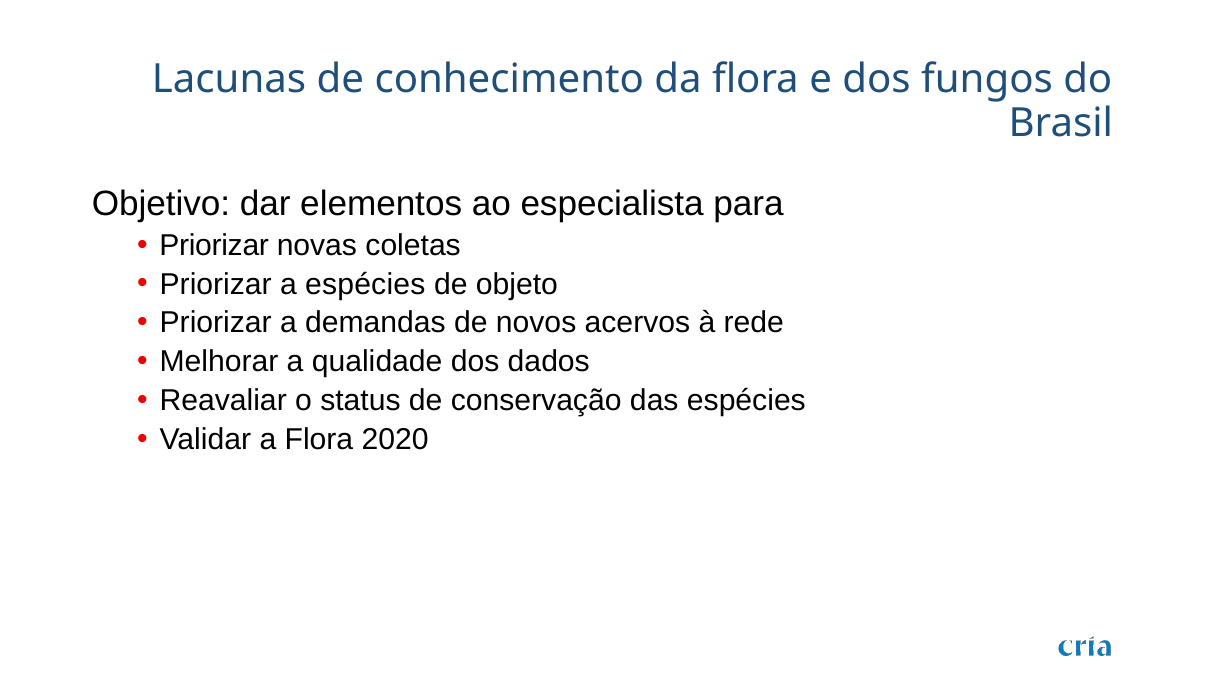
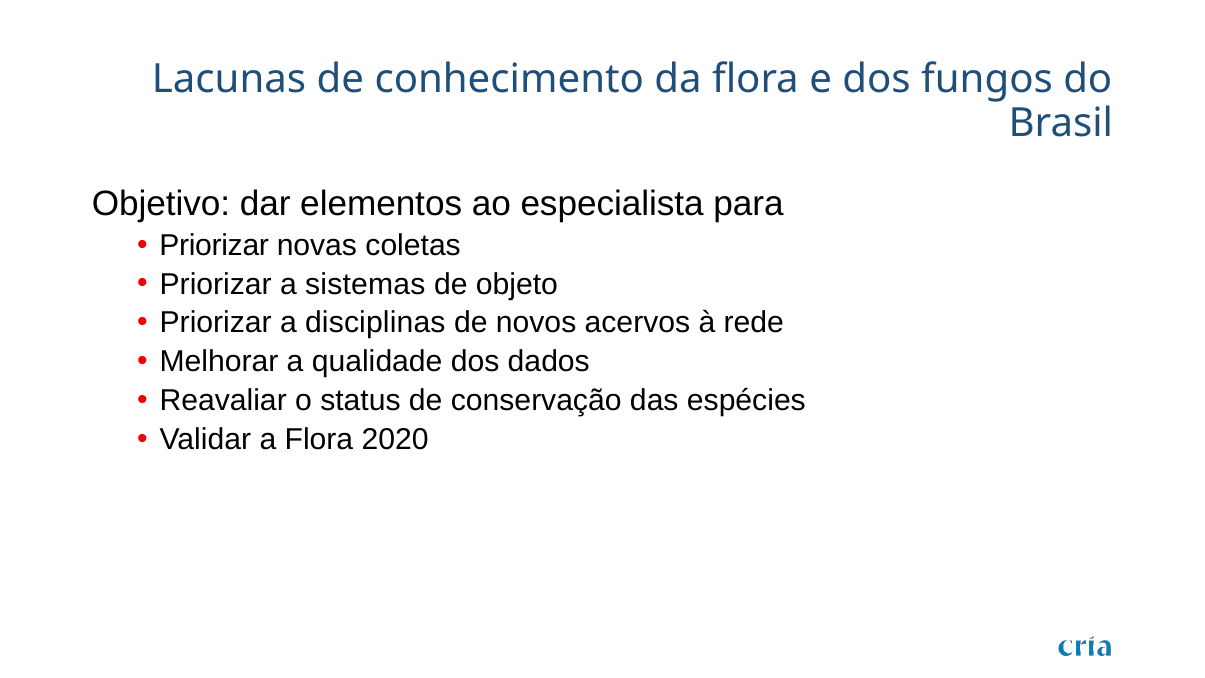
a espécies: espécies -> sistemas (365, 284)
demandas: demandas -> disciplinas (375, 323)
